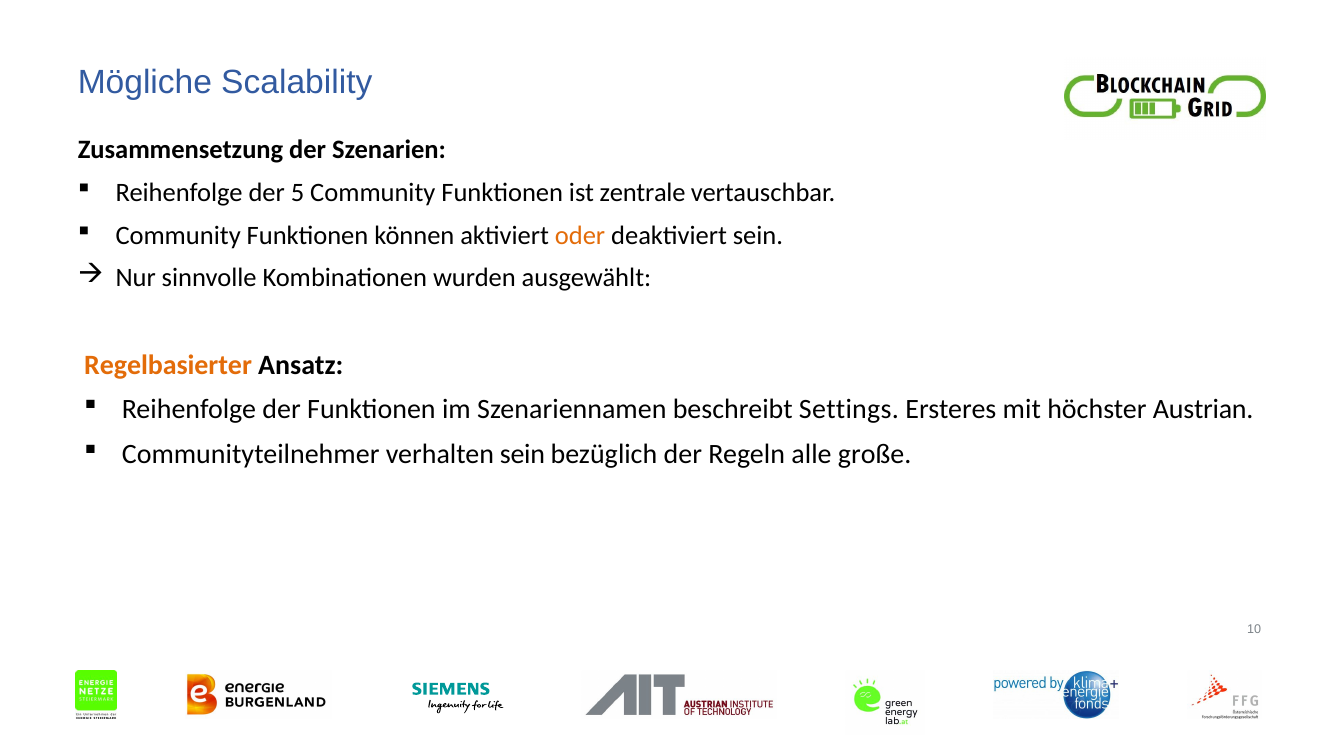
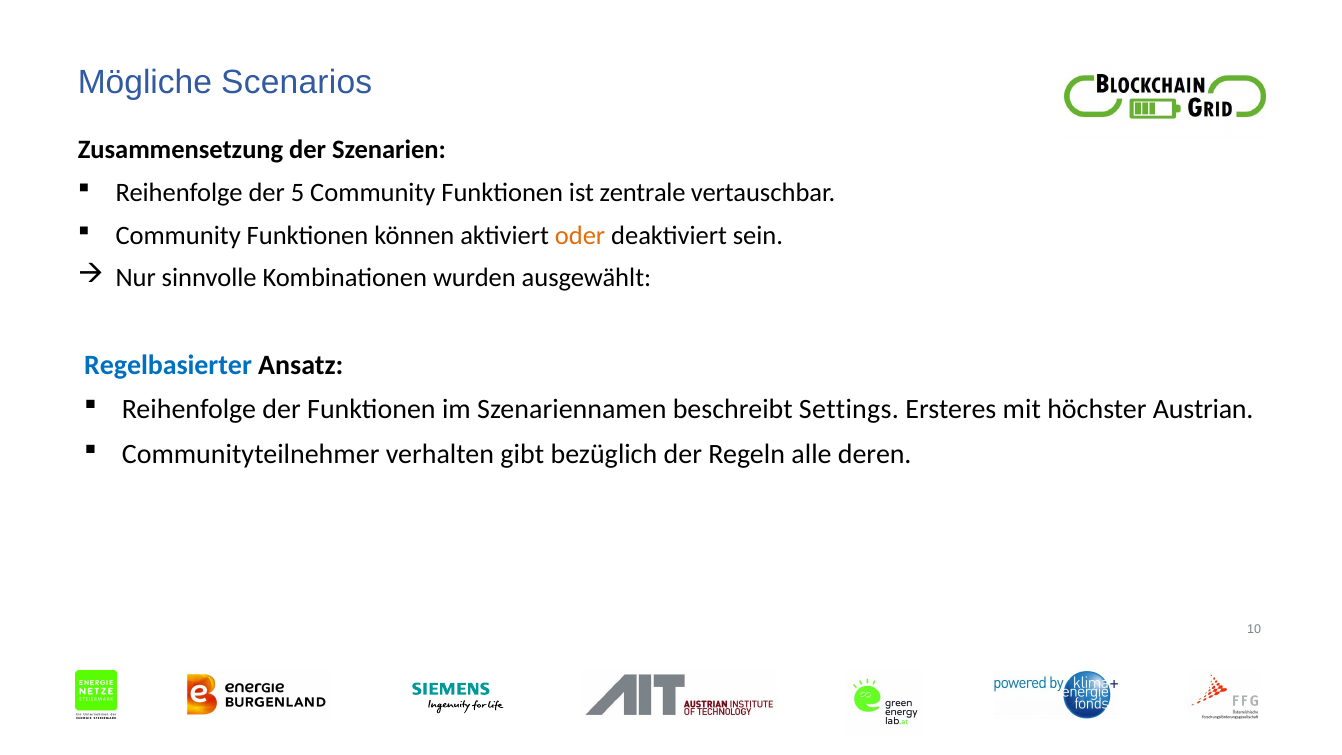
Scalability: Scalability -> Scenarios (297, 83)
Regelbasierter colour: orange -> blue (168, 366)
verhalten sein: sein -> gibt (522, 454)
große: große -> deren (875, 454)
